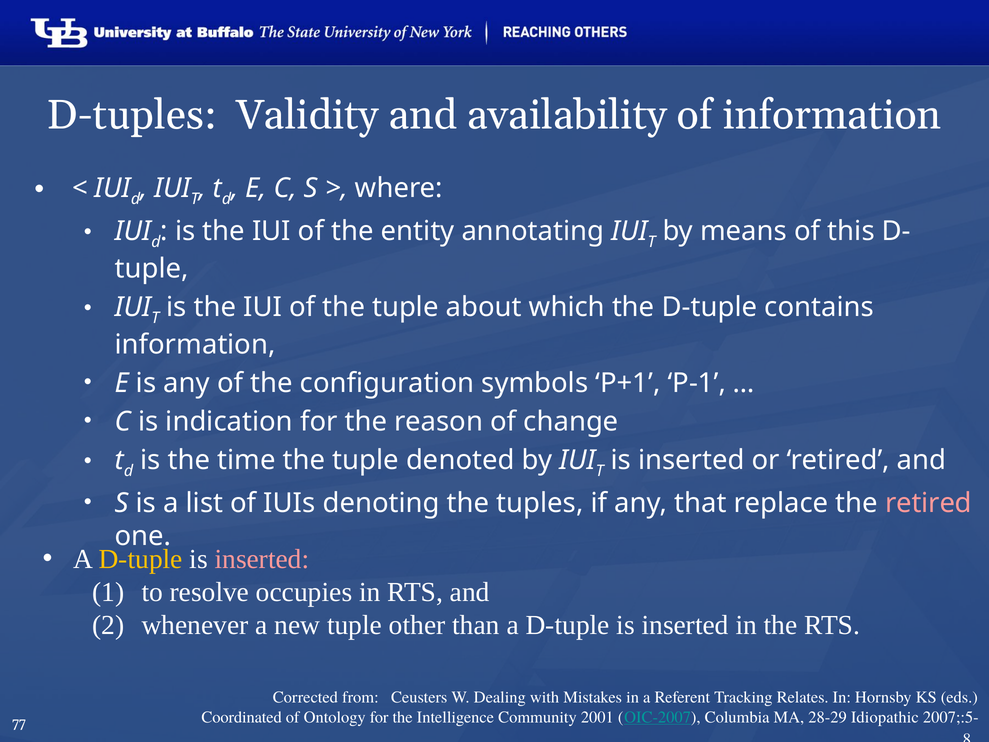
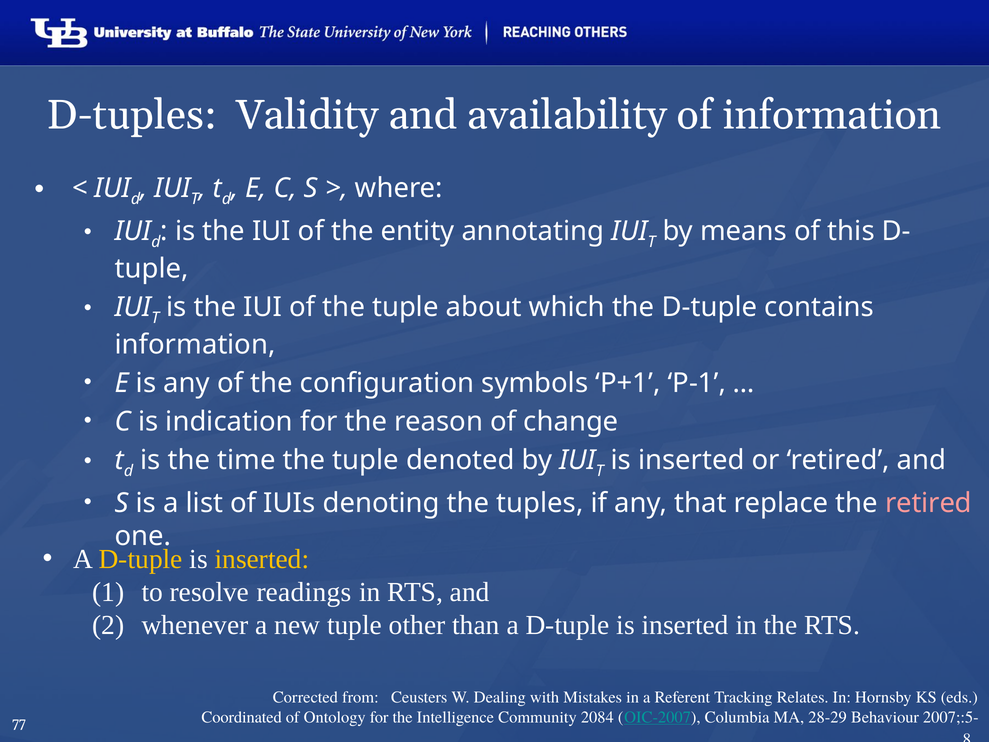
inserted colour: pink -> yellow (262, 559)
occupies: occupies -> readings (304, 592)
2001: 2001 -> 2084 (597, 717)
Idiopathic: Idiopathic -> Behaviour (885, 717)
